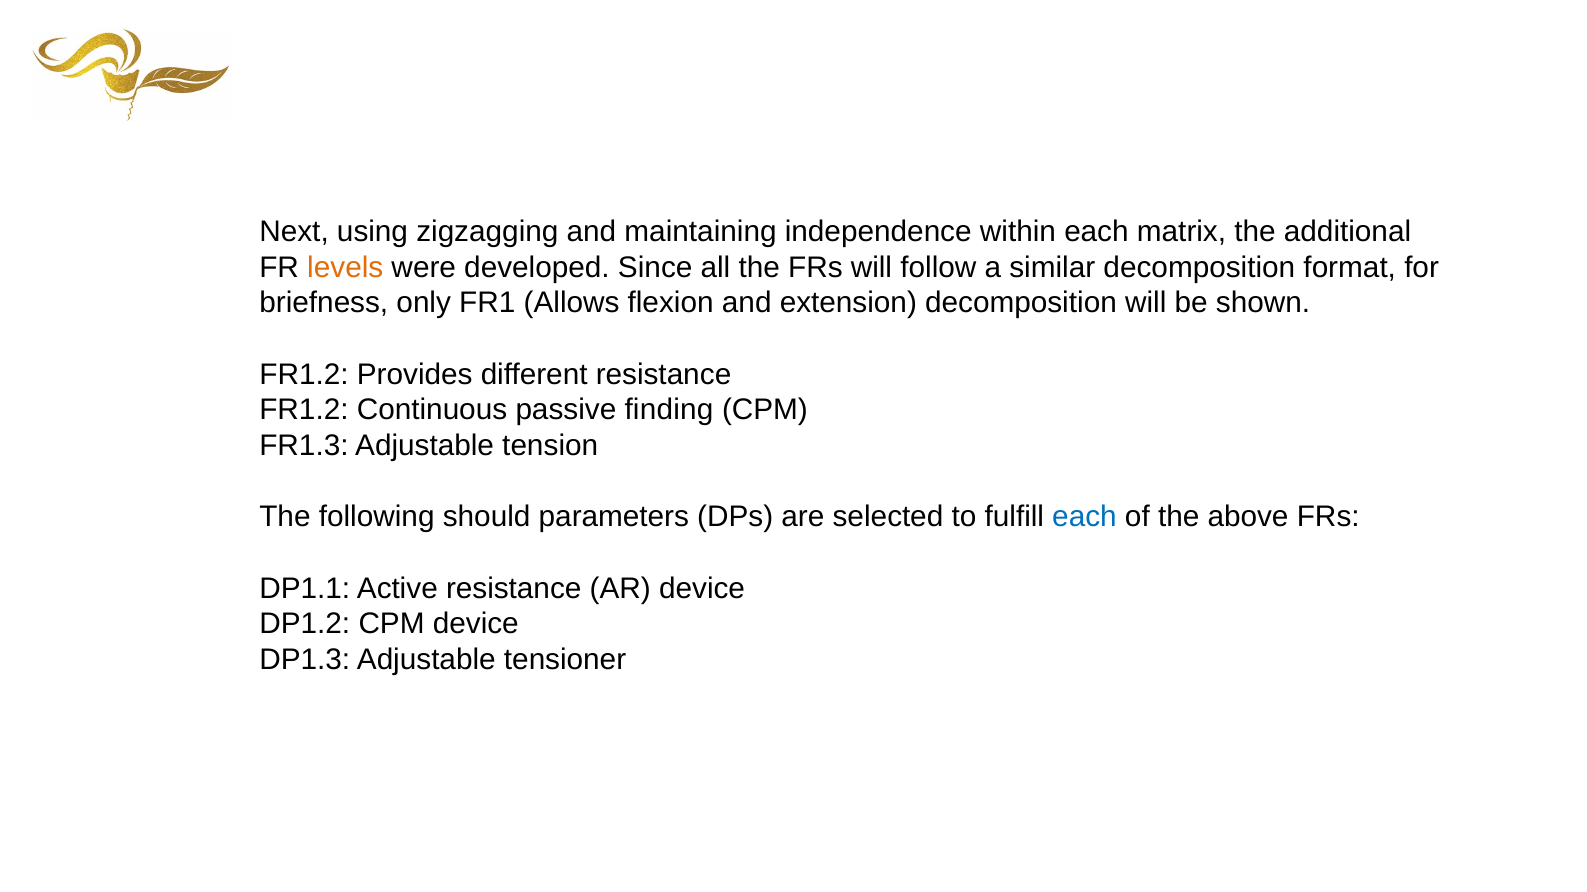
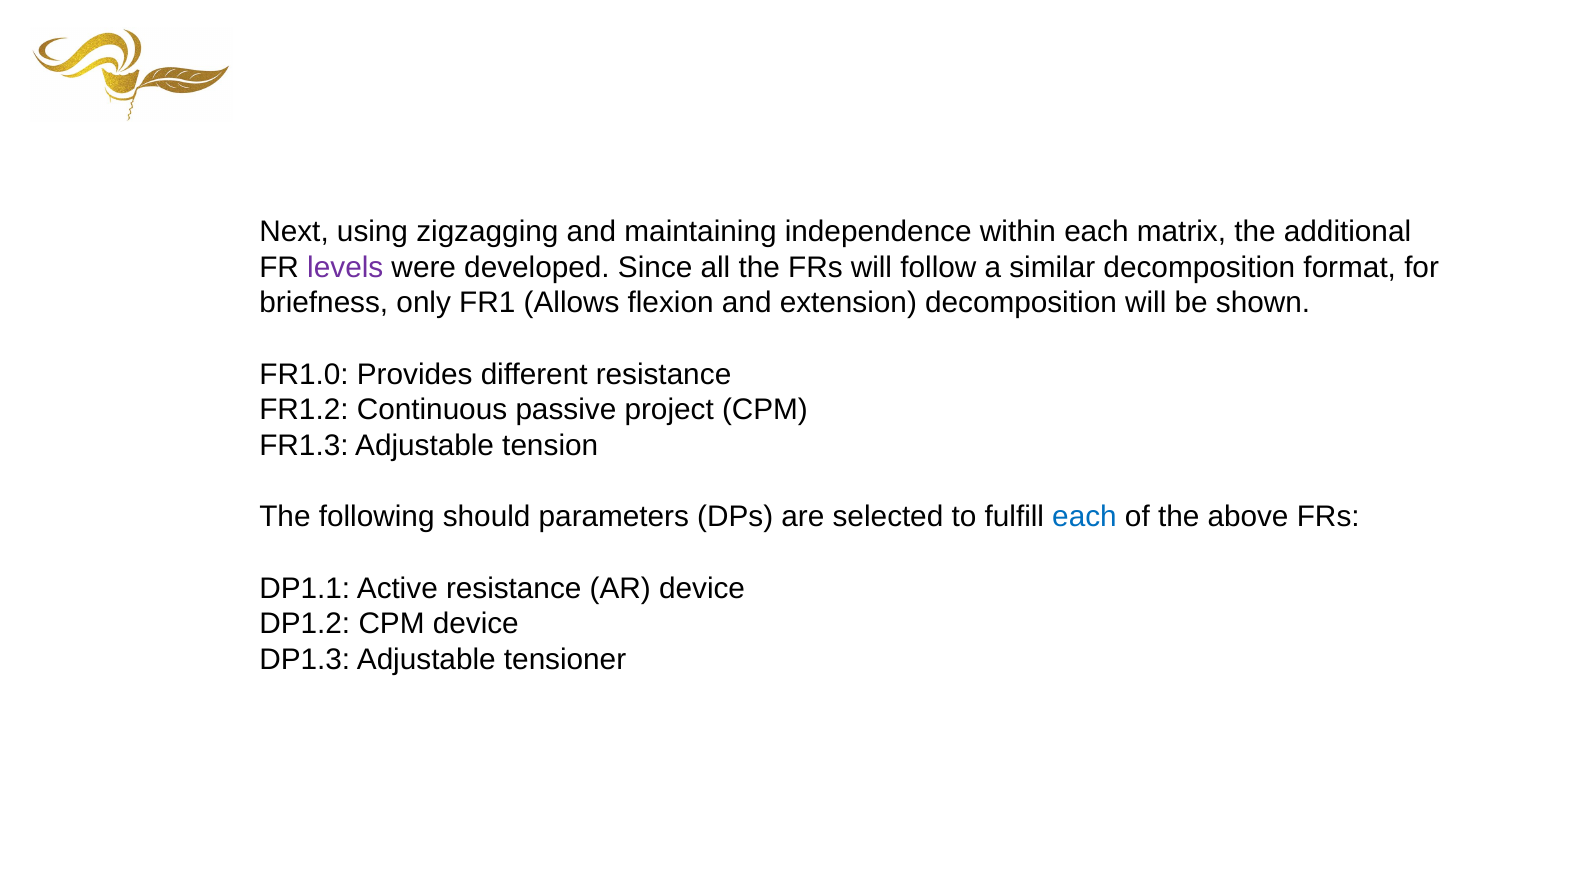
levels colour: orange -> purple (345, 267)
FR1.2: FR1.2 -> FR1.0 (304, 375)
finding: finding -> project (669, 410)
